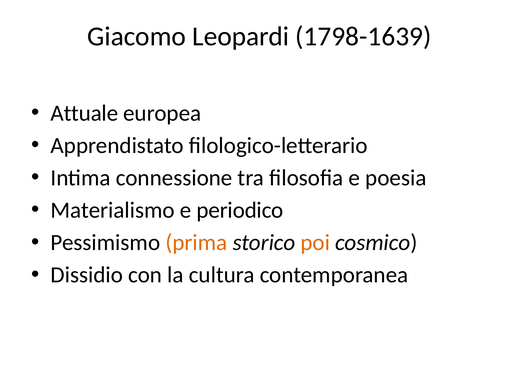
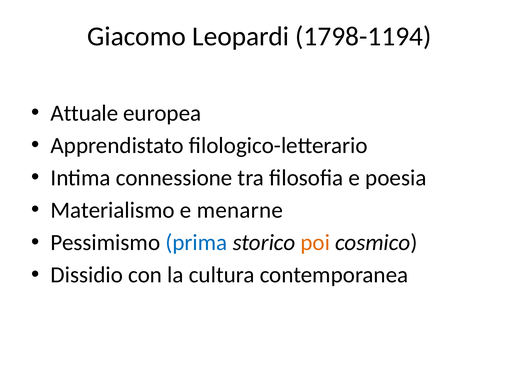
1798-1639: 1798-1639 -> 1798-1194 (363, 37)
periodico: periodico -> menarne (240, 210)
prima colour: orange -> blue (196, 242)
